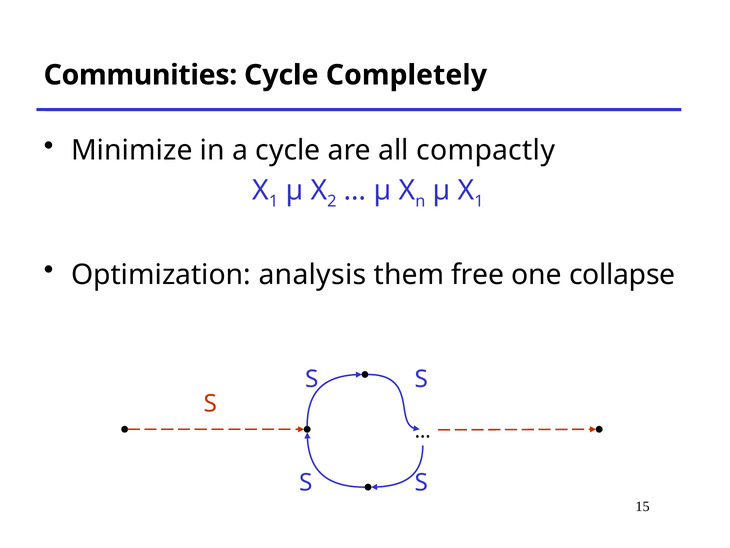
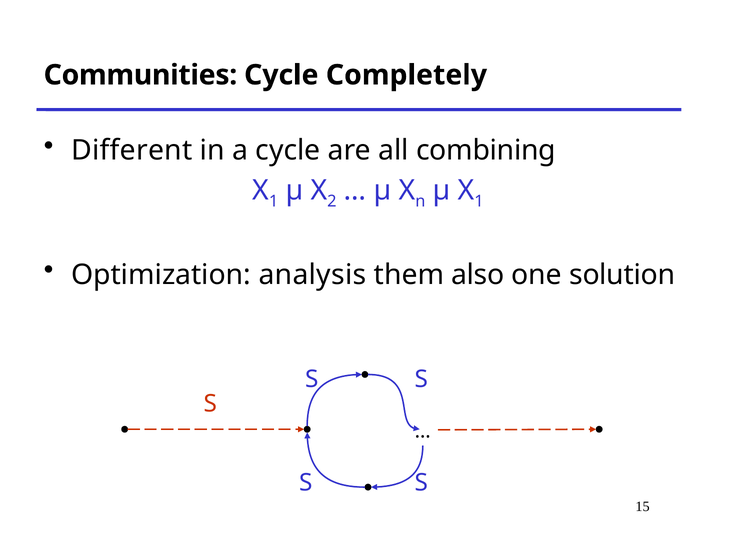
Minimize: Minimize -> Different (132, 150)
compactly: compactly -> combining (486, 150)
free: free -> also (478, 274)
collapse: collapse -> solution (622, 274)
